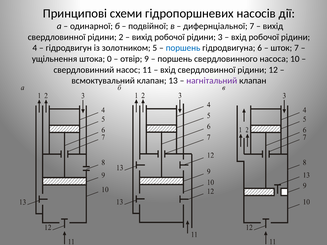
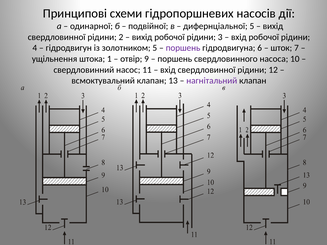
дифернціальної 7: 7 -> 5 (252, 26)
поршень colour: blue -> purple (183, 48)
штока 0: 0 -> 1 (109, 59)
